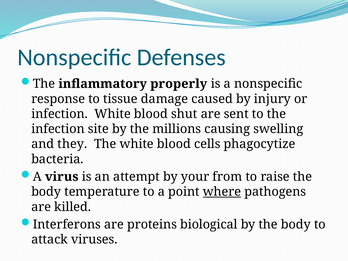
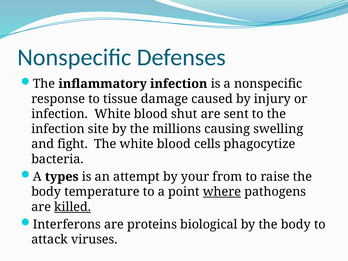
inflammatory properly: properly -> infection (179, 84)
they: they -> fight (73, 144)
virus: virus -> types (62, 177)
killed underline: none -> present (73, 207)
